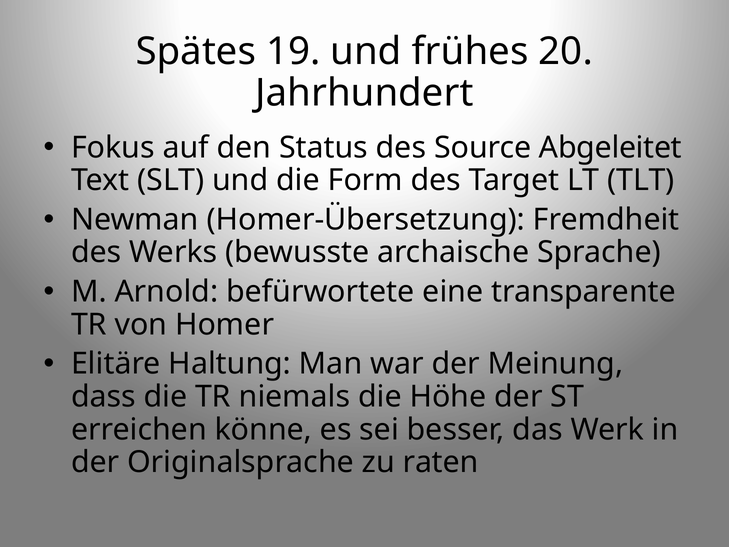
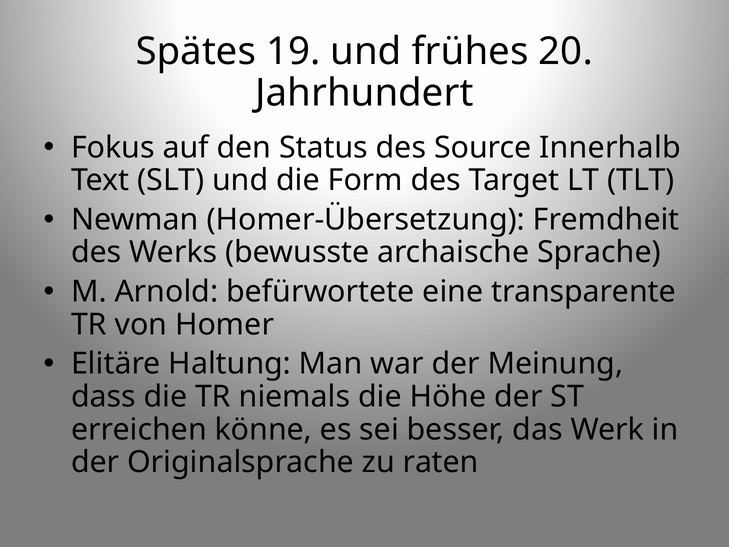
Abgeleitet: Abgeleitet -> Innerhalb (610, 147)
